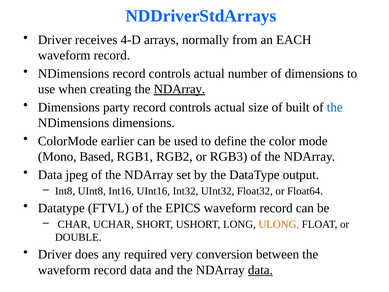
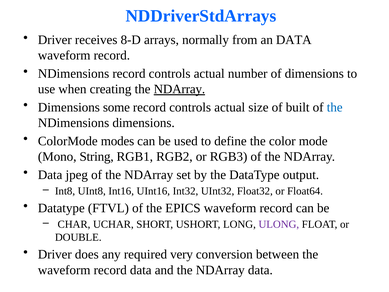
4-D: 4-D -> 8-D (131, 40)
an EACH: EACH -> DATA (294, 40)
party: party -> some (116, 107)
earlier: earlier -> modes (118, 141)
Based: Based -> String (97, 156)
ULONG colour: orange -> purple (279, 224)
data underline: present -> none (260, 270)
